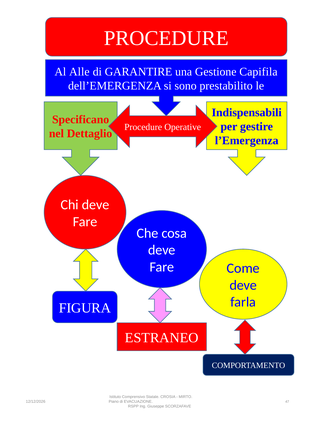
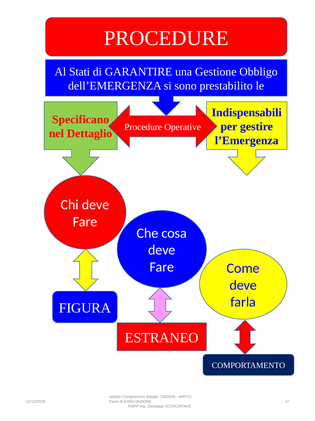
Alle: Alle -> Stati (80, 71)
Capifila: Capifila -> Obbligo (259, 71)
